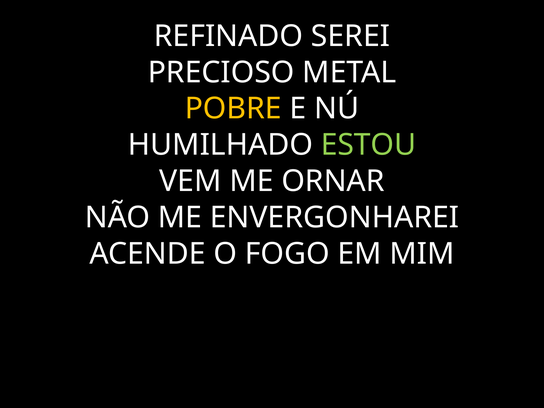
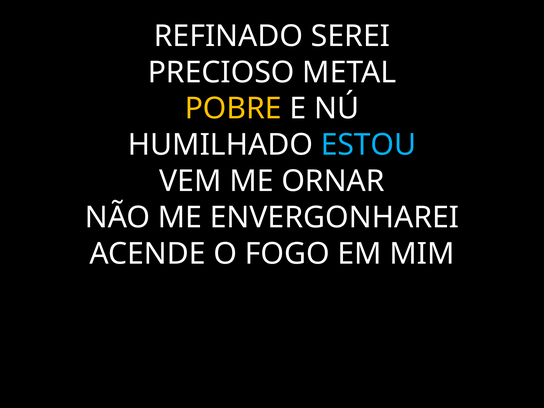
ESTOU colour: light green -> light blue (369, 145)
